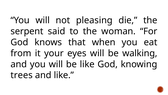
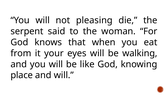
trees: trees -> place (22, 75)
and like: like -> will (64, 75)
